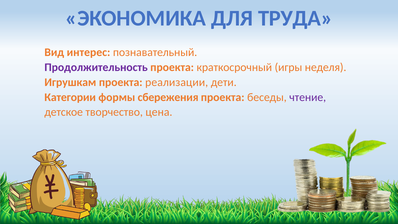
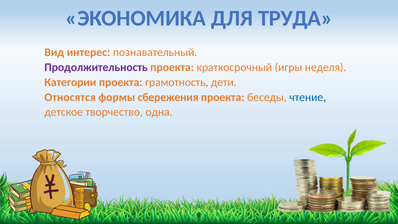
Игрушкам: Игрушкам -> Категории (70, 82)
реализации: реализации -> грамотность (177, 82)
Категории: Категории -> Относятся (70, 97)
чтение colour: purple -> blue (308, 97)
цена: цена -> одна (159, 112)
